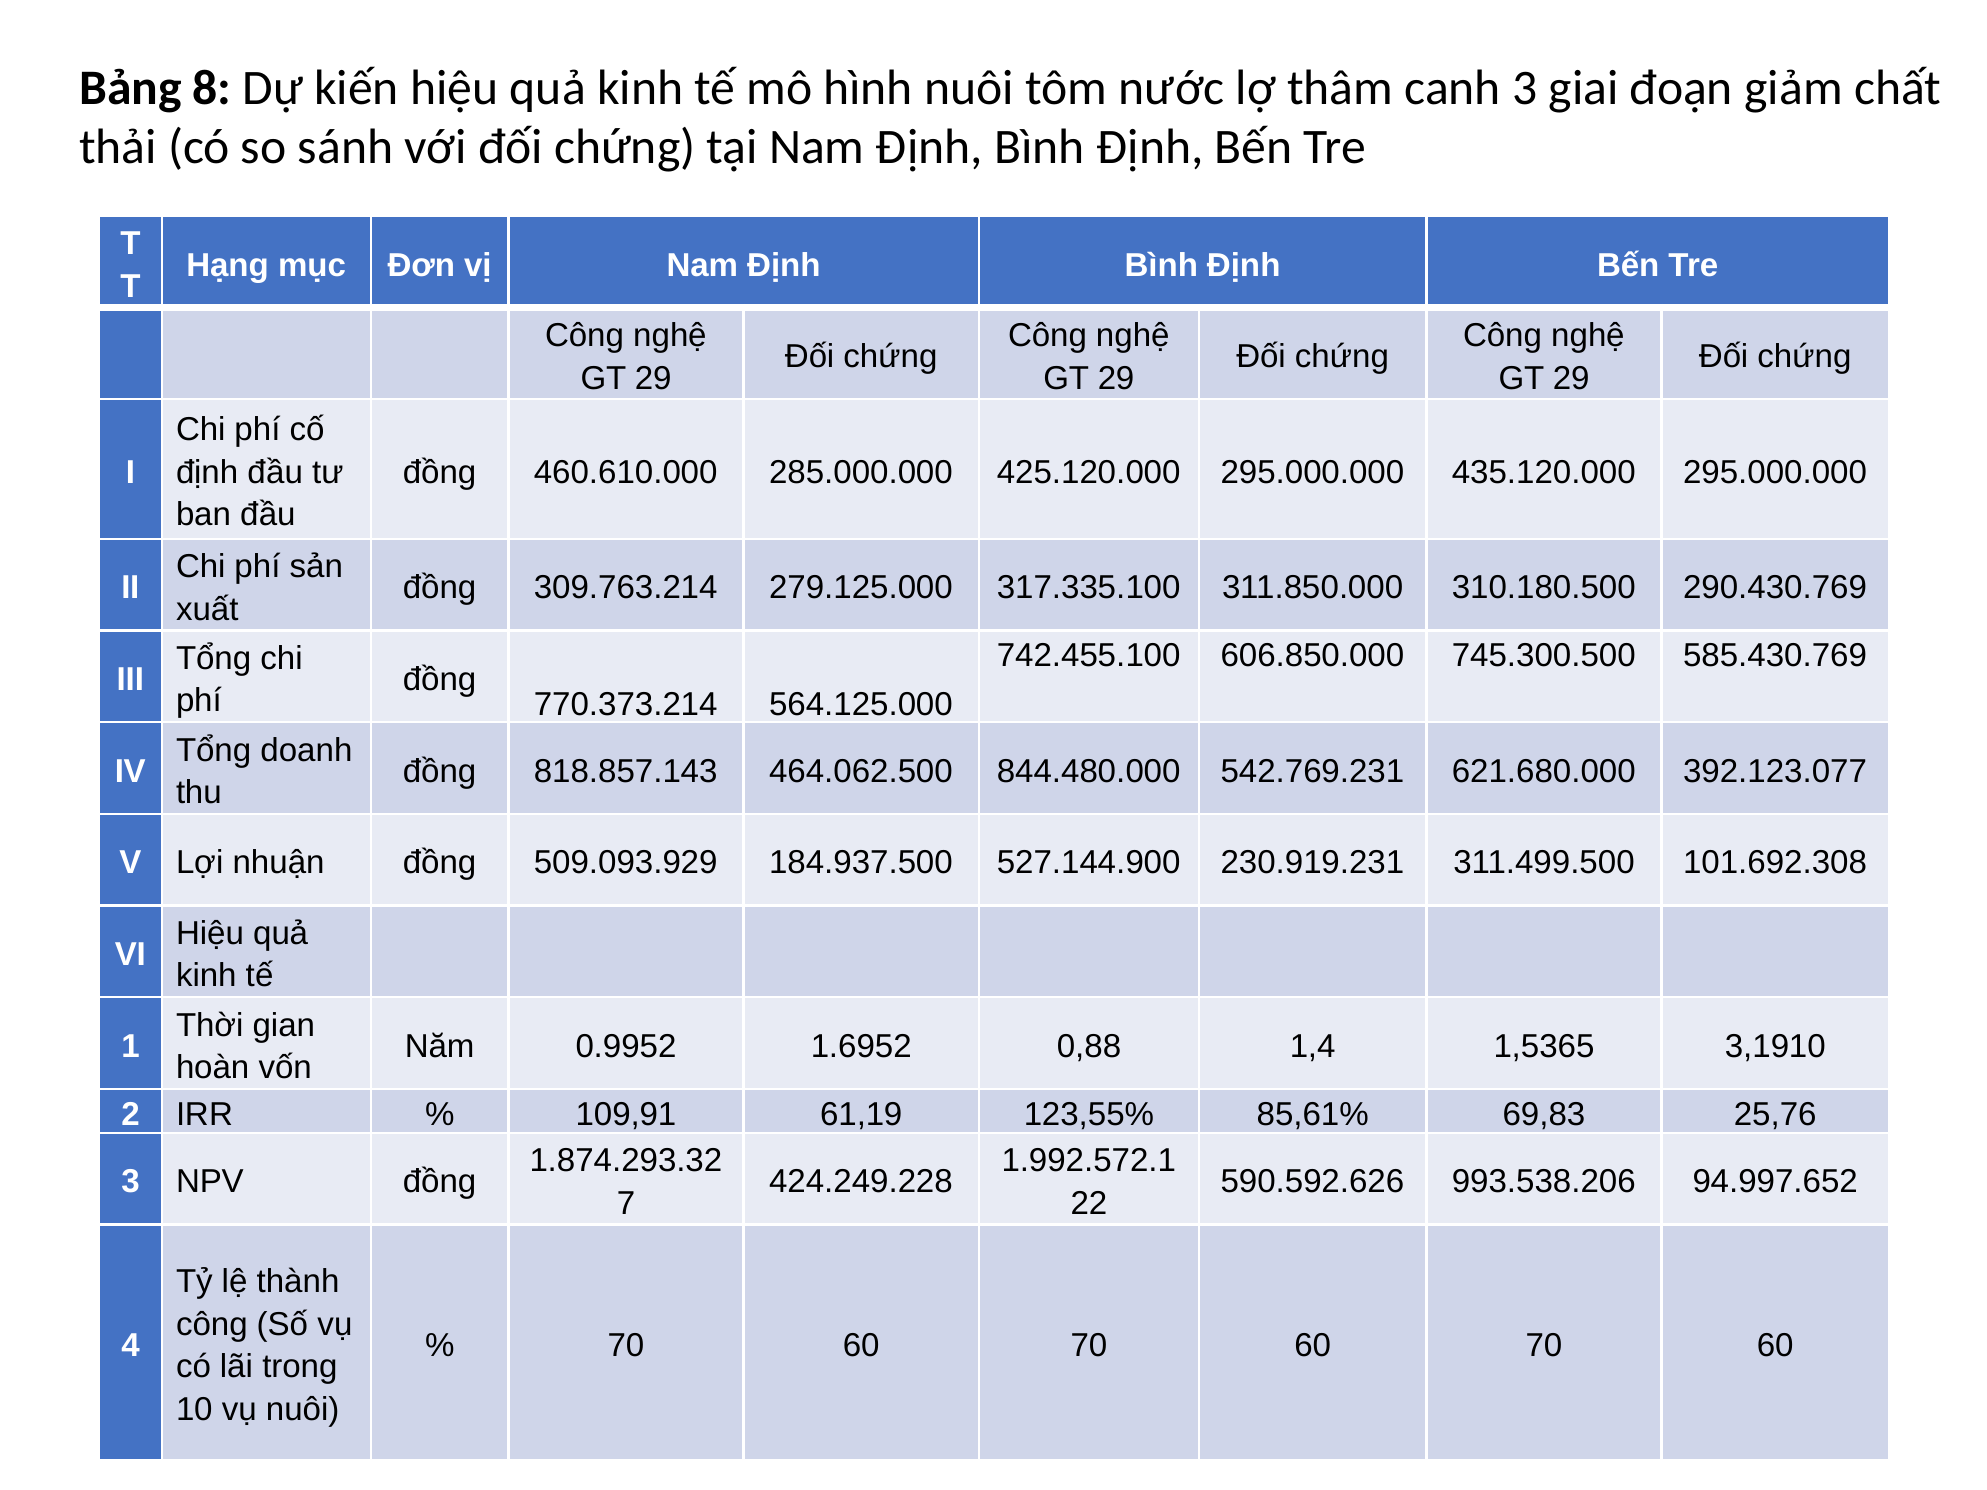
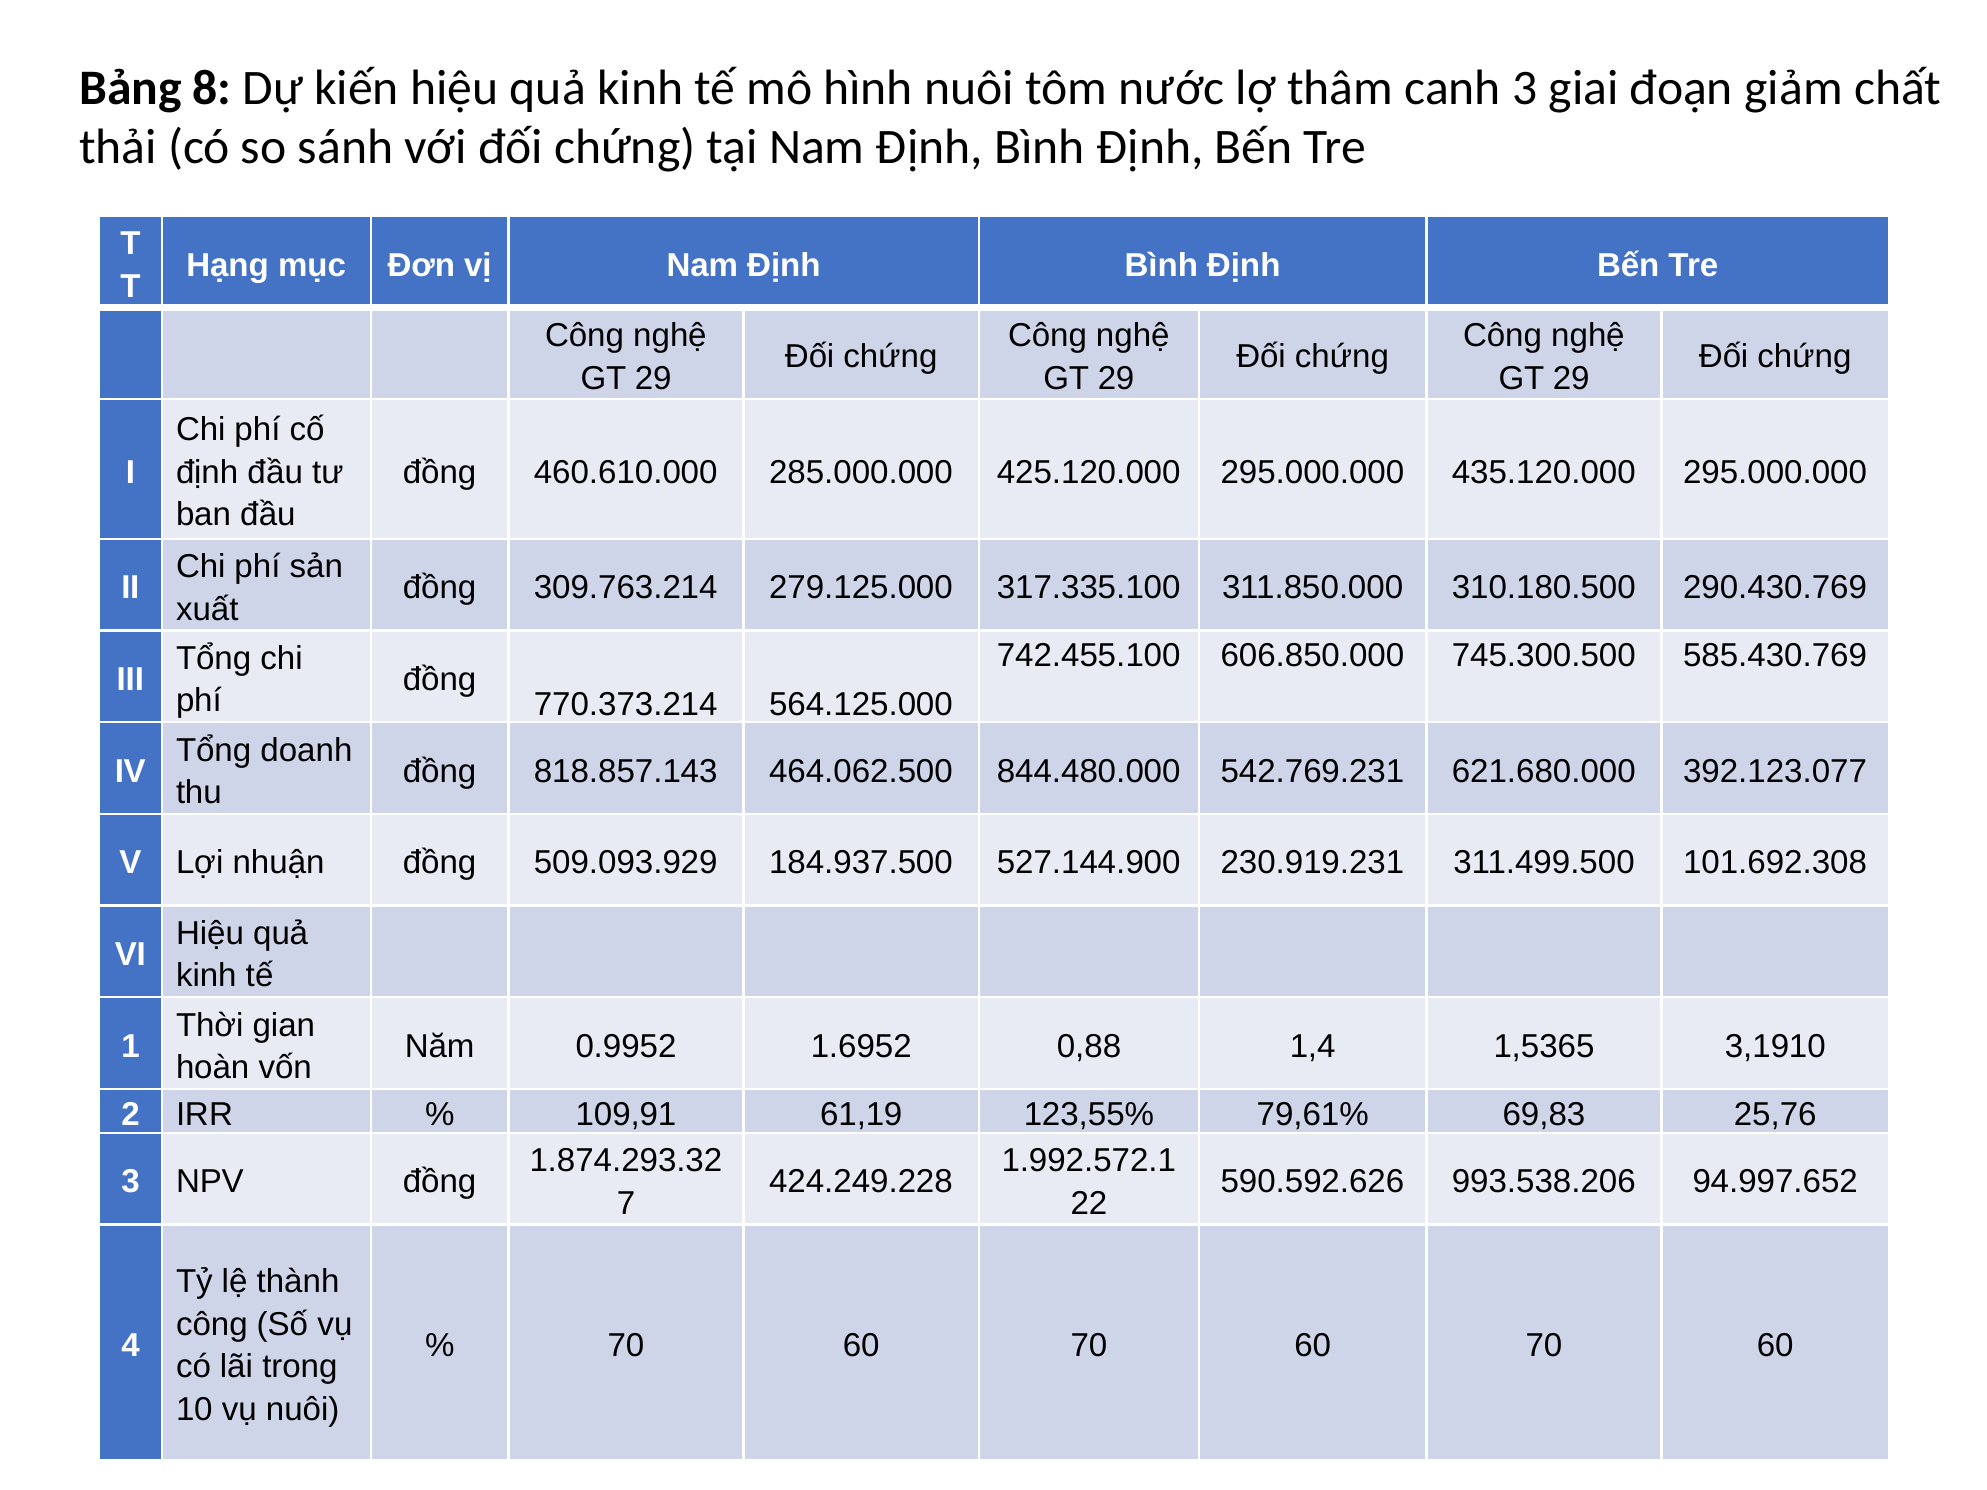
85,61%: 85,61% -> 79,61% (1313, 1114)
